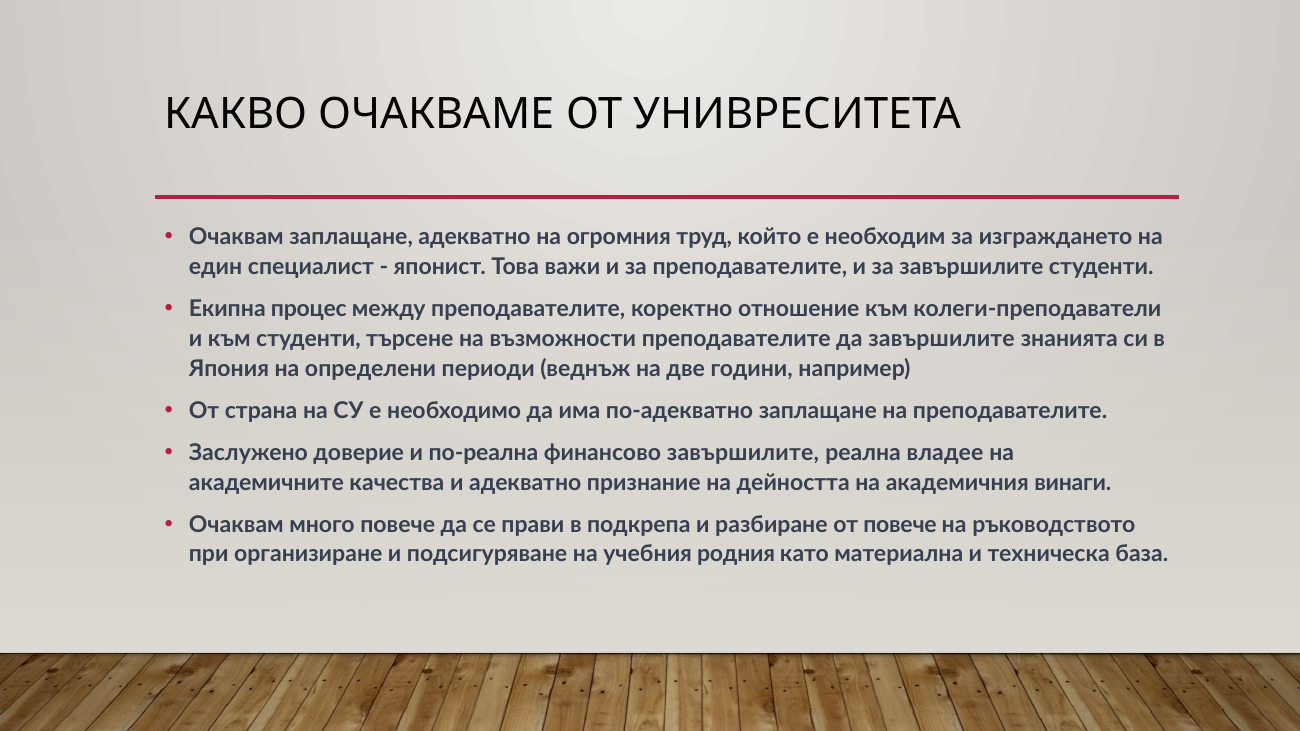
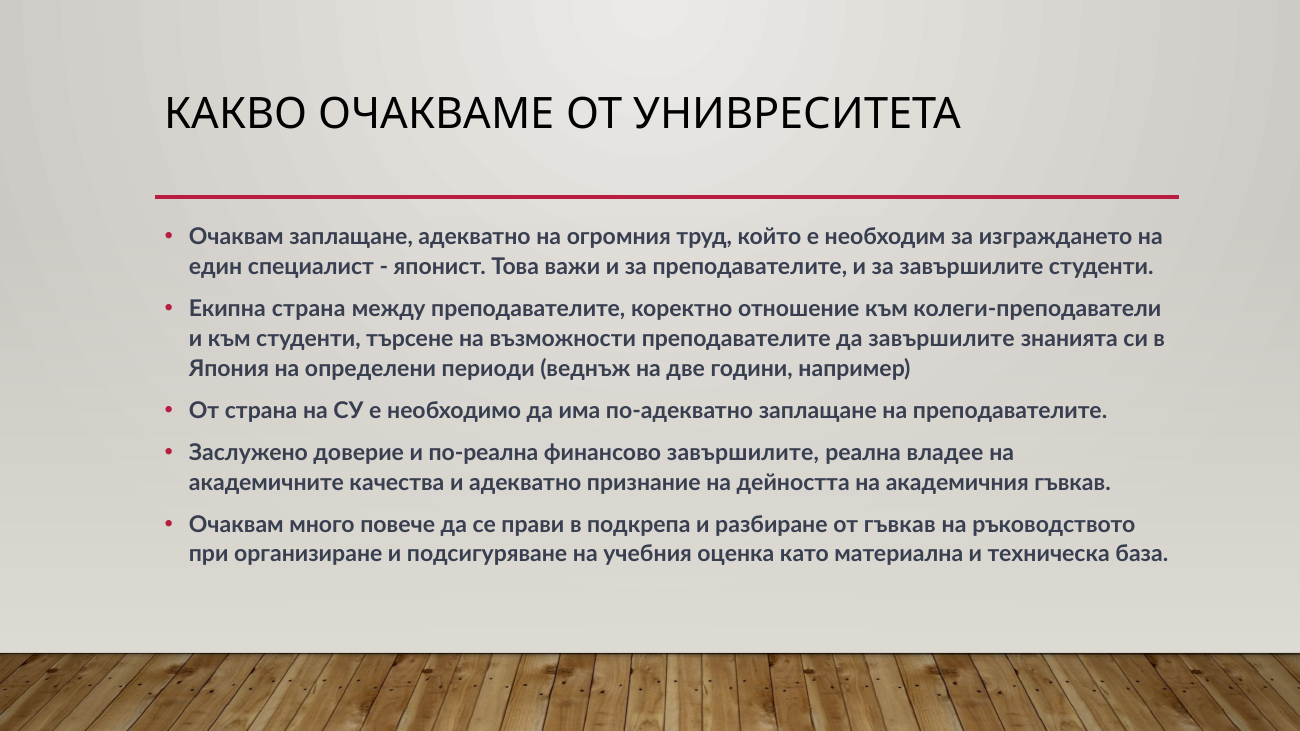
Екипна процес: процес -> страна (309, 309)
академичния винаги: винаги -> гъвкав (1073, 483)
от повече: повече -> гъвкав (900, 525)
родния: родния -> оценка (736, 555)
